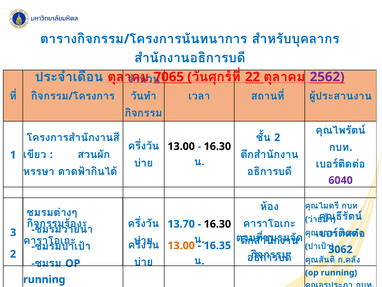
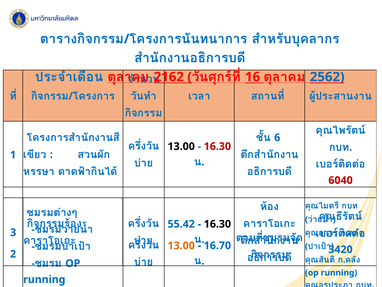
7065: 7065 -> 2162 (169, 77)
22: 22 -> 16 (253, 77)
2562 colour: purple -> blue (327, 77)
2: 2 -> 6 (277, 137)
16.30 colour: black -> red (217, 146)
6040 colour: purple -> red (341, 180)
13.70: 13.70 -> 55.42 (181, 224)
16.35: 16.35 -> 16.70 (217, 245)
3062: 3062 -> 3420 (340, 249)
